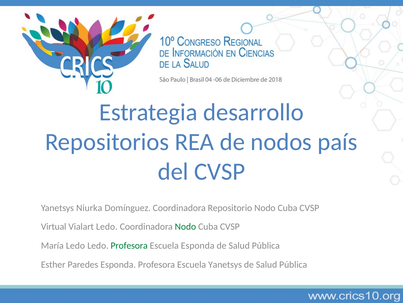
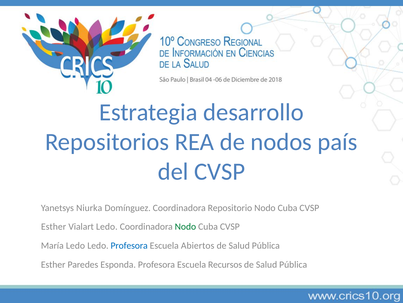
Virtual: Virtual -> Esther (54, 226)
Profesora colour: green -> blue (129, 245)
Escuela Esponda: Esponda -> Abiertos (198, 245)
Escuela Yanetsys: Yanetsys -> Recursos (225, 264)
